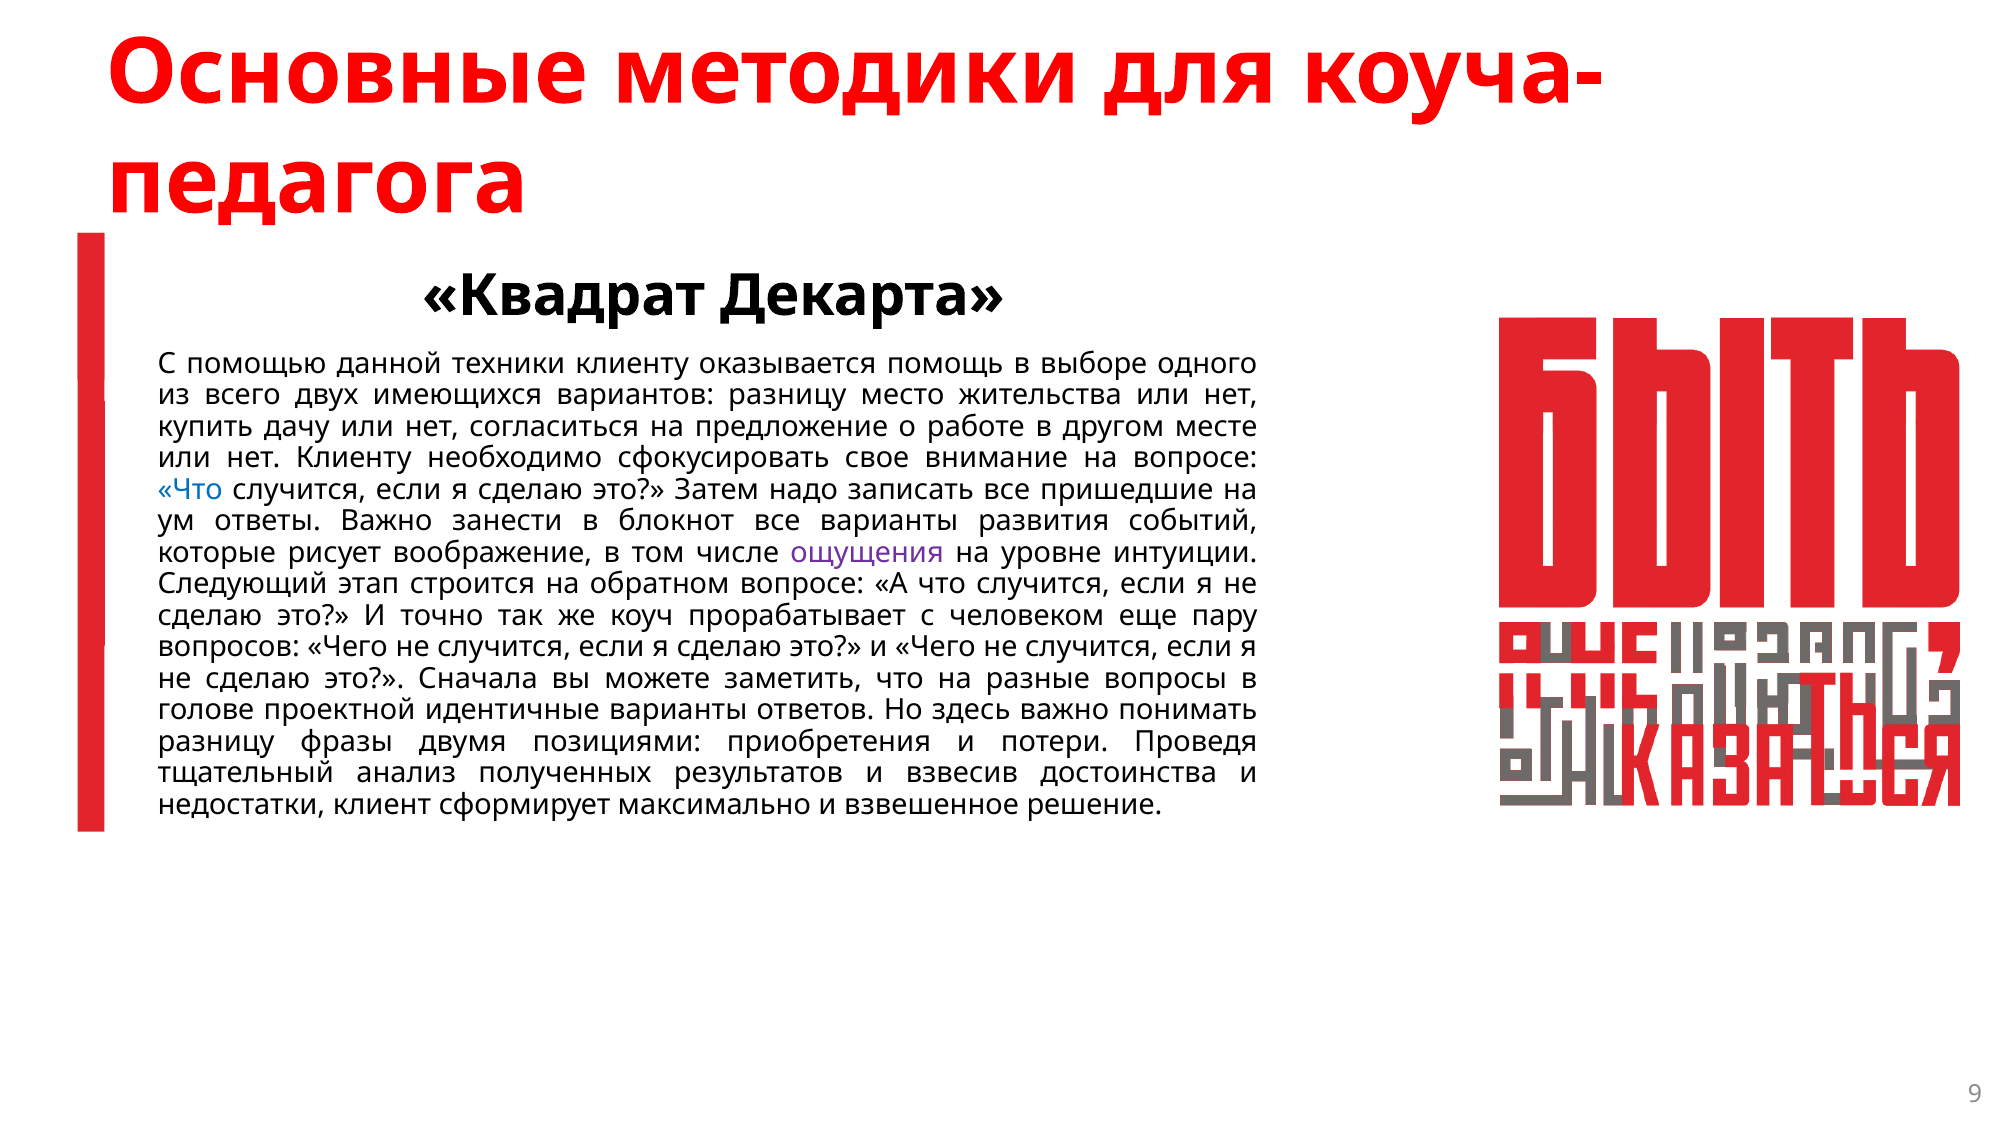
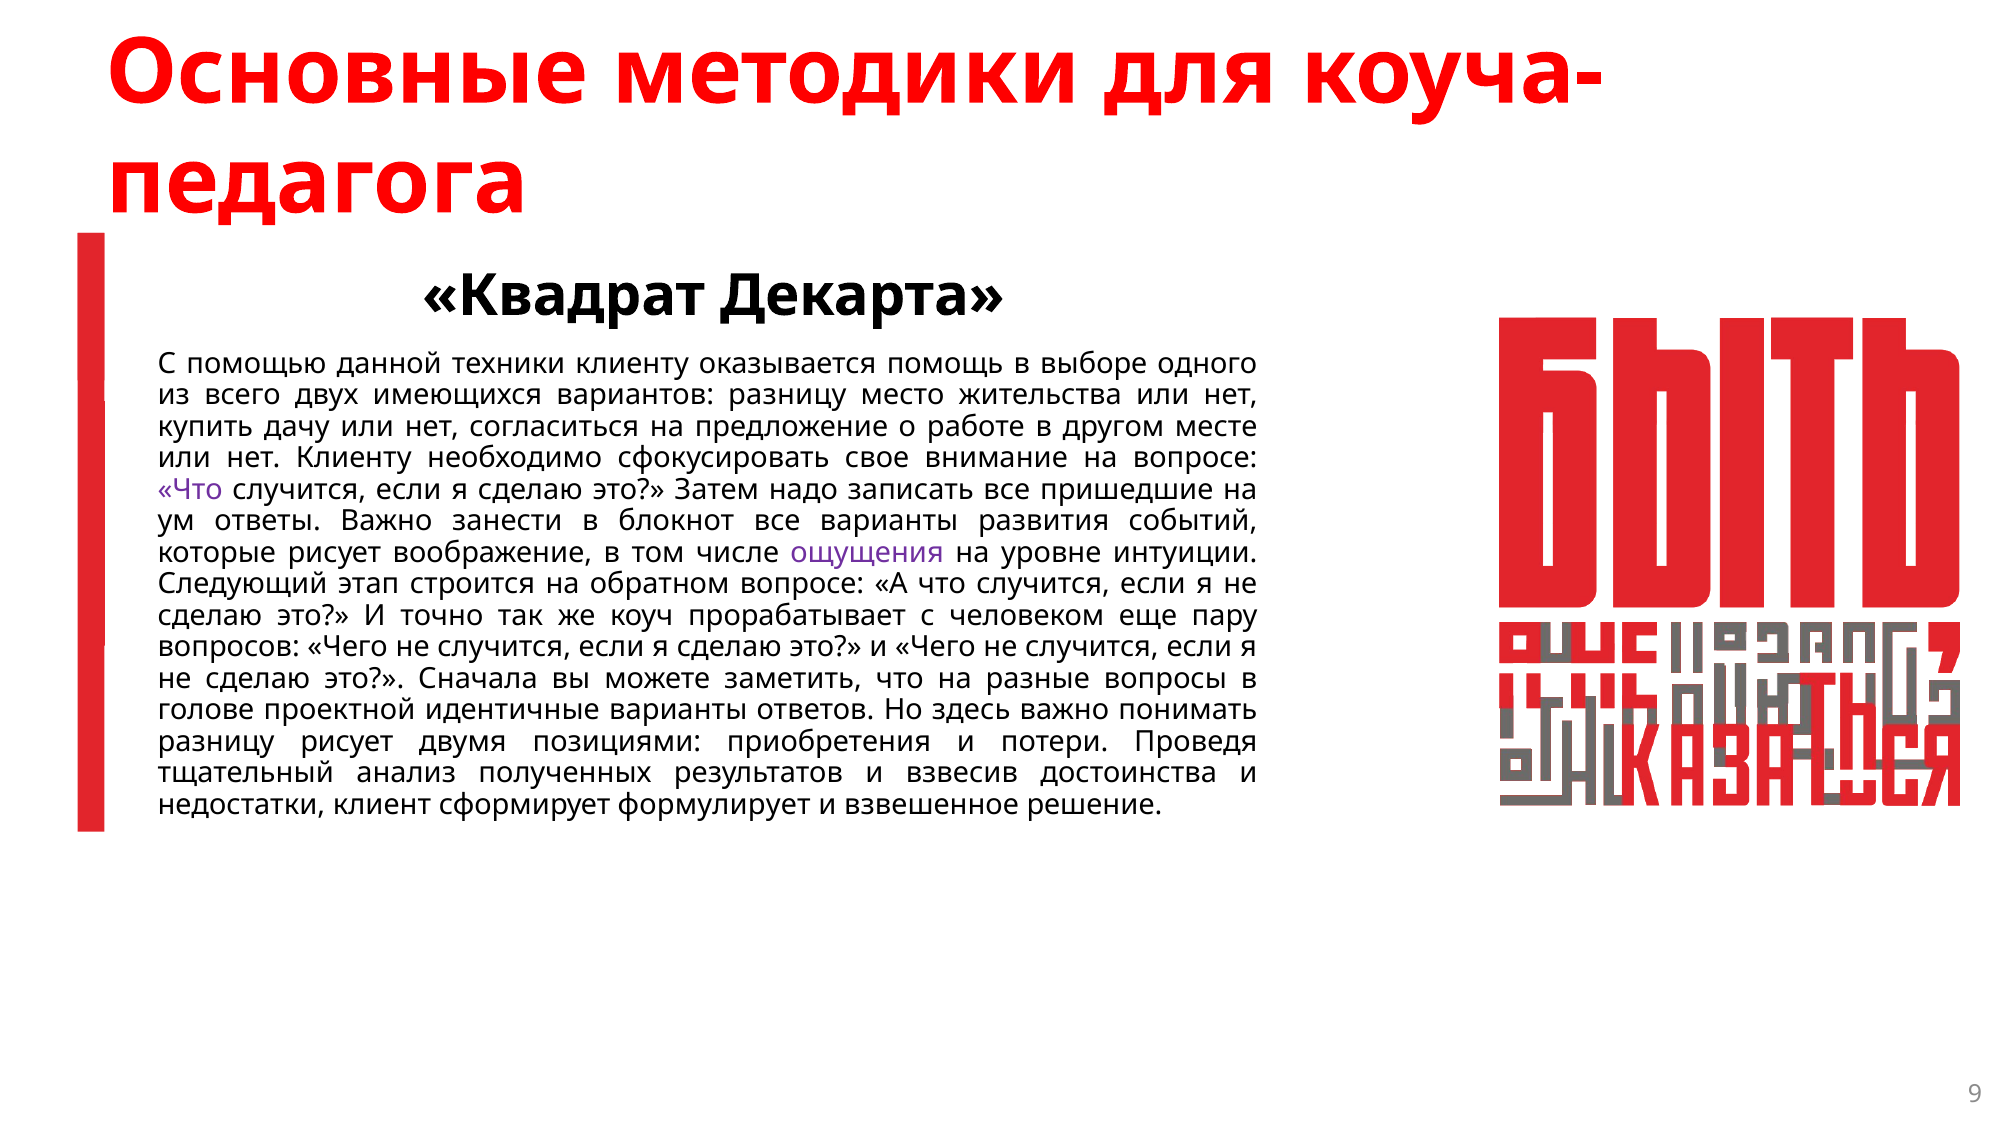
Что colour: blue -> purple (190, 490)
разницу фразы: фразы -> рисует (347, 742)
максимально: максимально -> формулирует (714, 805)
